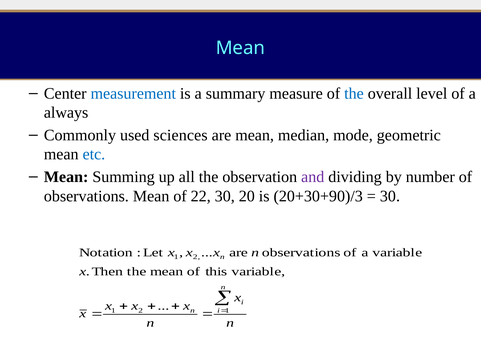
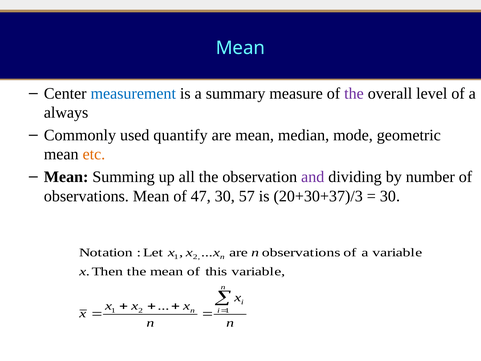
the colour: blue -> purple (354, 93)
sciences: sciences -> quantify (181, 135)
etc colour: blue -> orange (94, 154)
22: 22 -> 47 (201, 196)
20: 20 -> 57 (247, 196)
20+30+90)/3: 20+30+90)/3 -> 20+30+37)/3 (318, 196)
